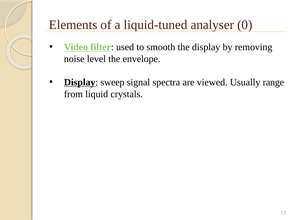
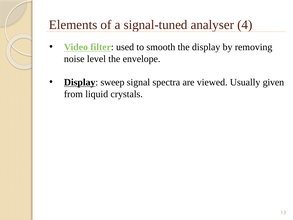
liquid-tuned: liquid-tuned -> signal-tuned (156, 25)
0: 0 -> 4 (245, 25)
range: range -> given (273, 82)
